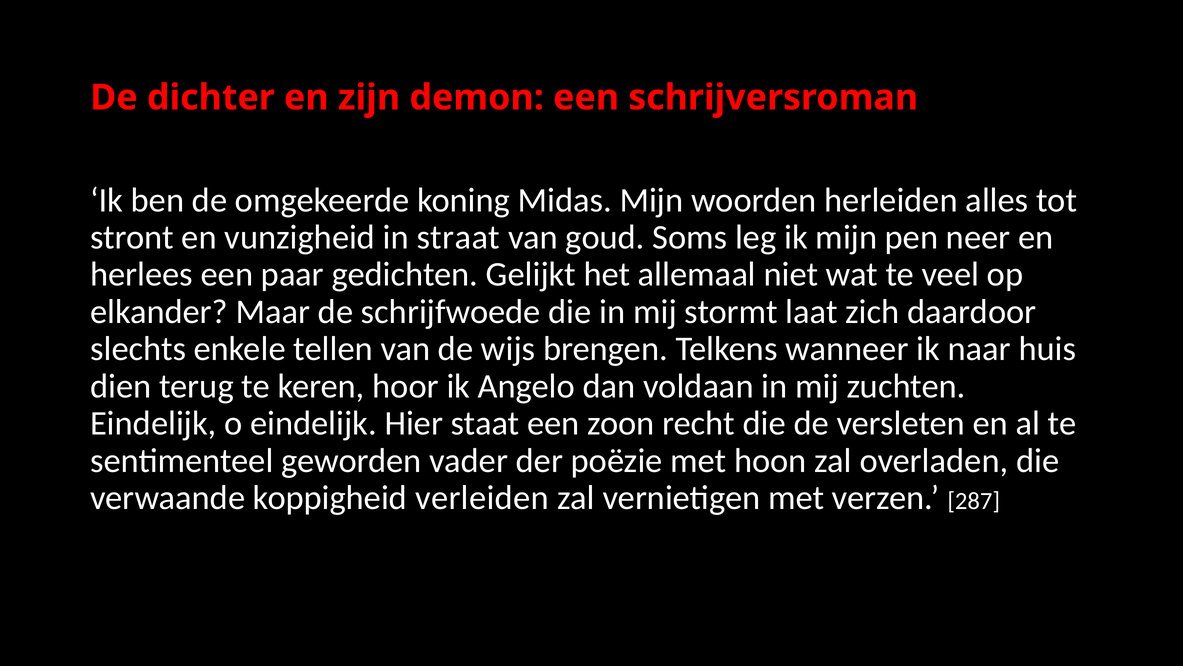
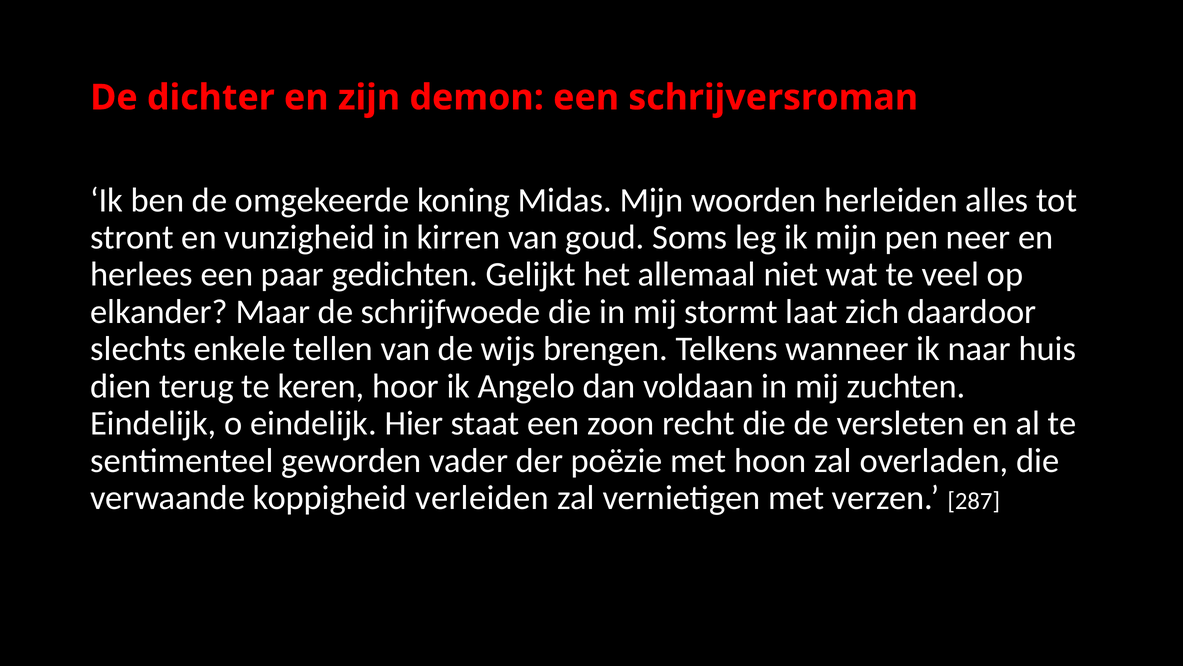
straat: straat -> kirren (458, 237)
